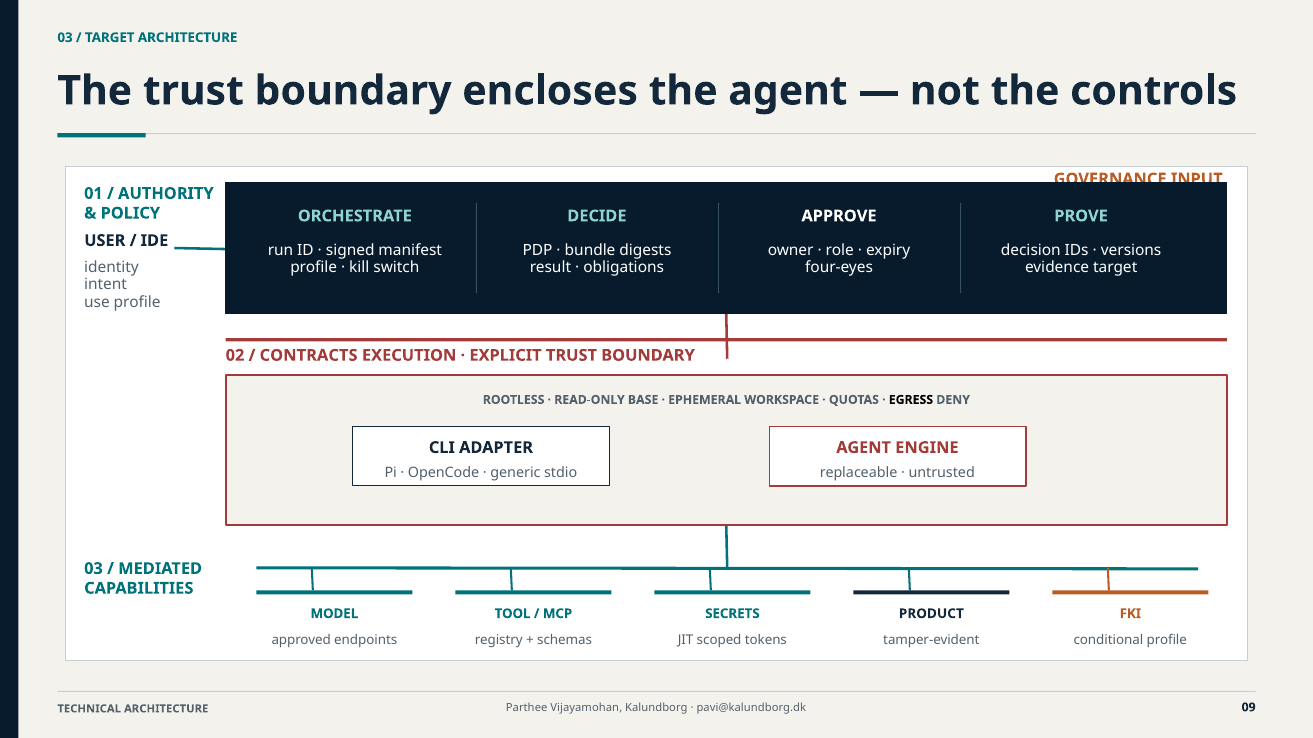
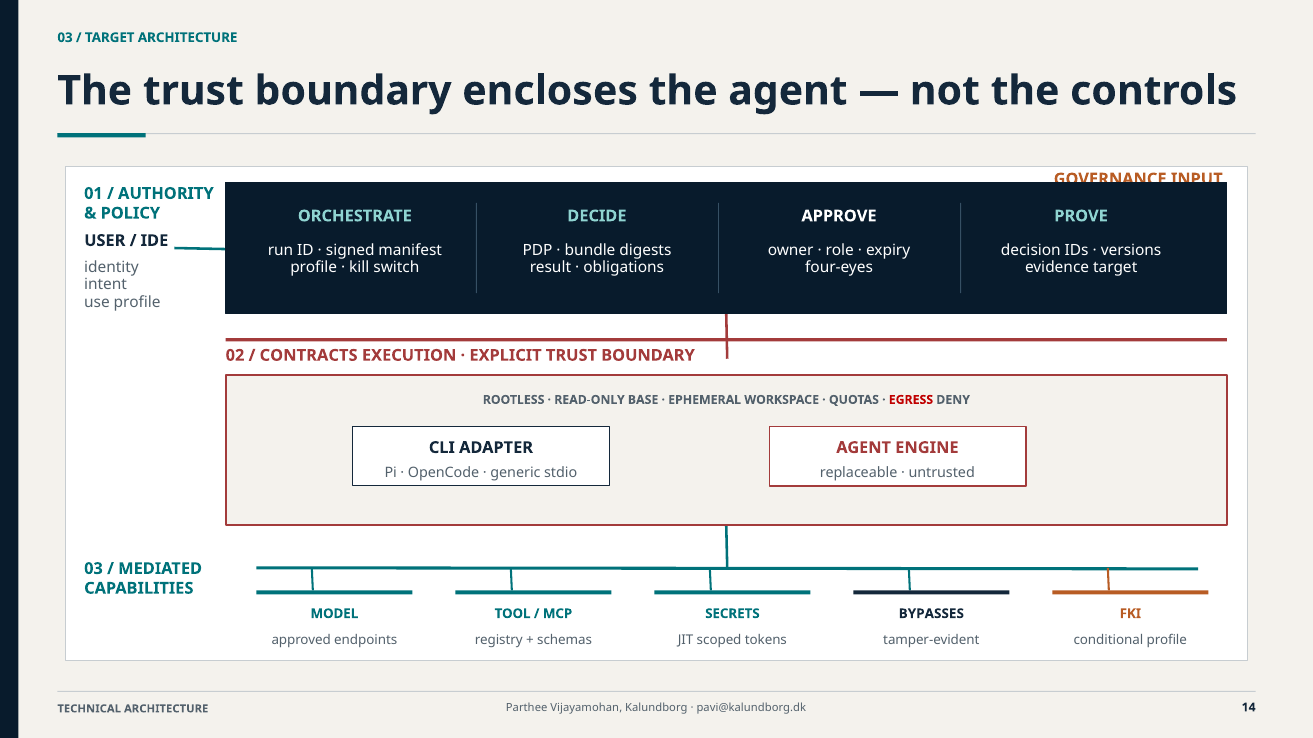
EGRESS colour: black -> red (911, 400)
PRODUCT: PRODUCT -> BYPASSES (931, 614)
09: 09 -> 14 (1249, 708)
